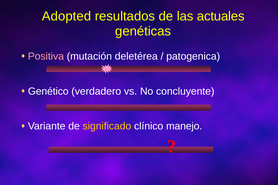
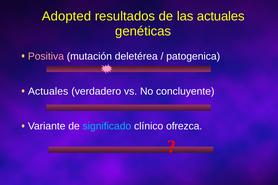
Genético: Genético -> Actuales (48, 91)
significado colour: yellow -> light blue (107, 126)
manejo: manejo -> ofrezca (184, 126)
